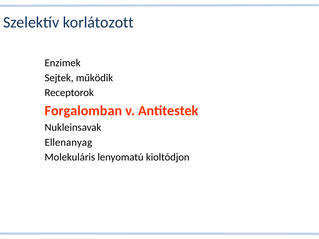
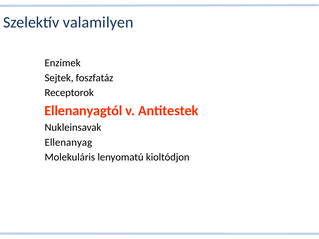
korlátozott: korlátozott -> valamilyen (98, 22)
működik: működik -> foszfatáz (95, 78)
Forgalomban: Forgalomban -> Ellenanyagtól (83, 111)
